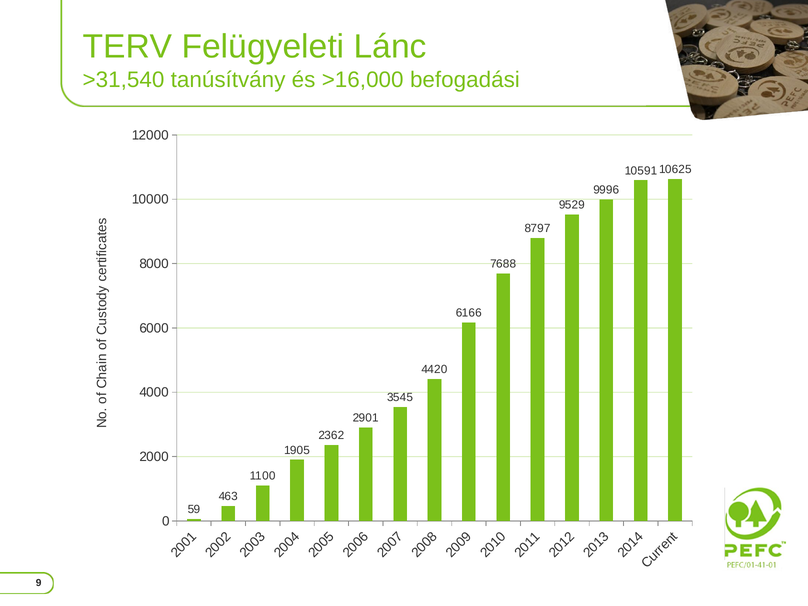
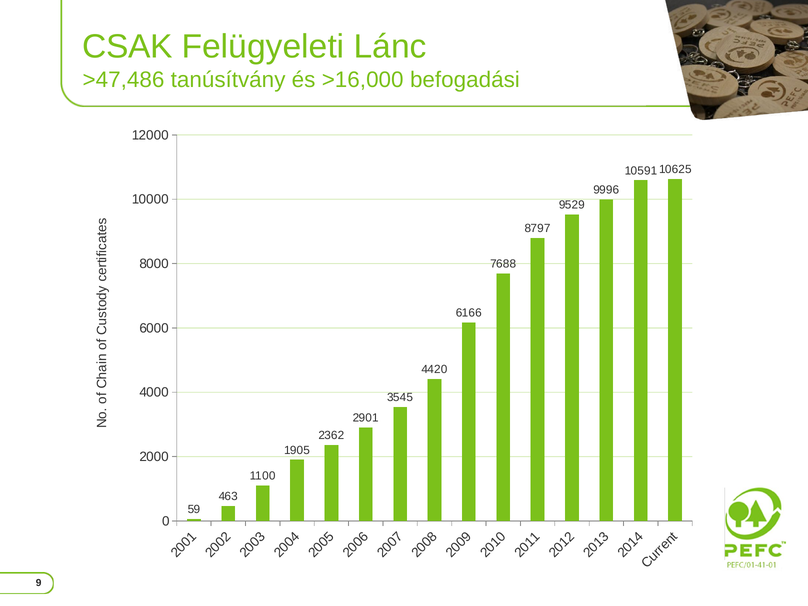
TERV: TERV -> CSAK (128, 47)
>31,540: >31,540 -> >47,486 (123, 80)
